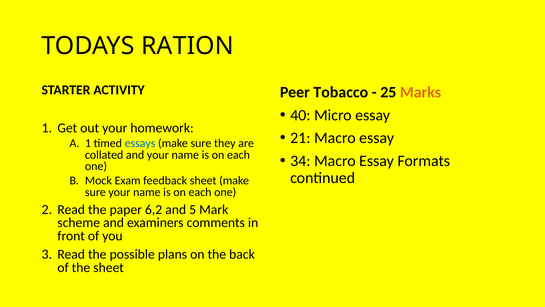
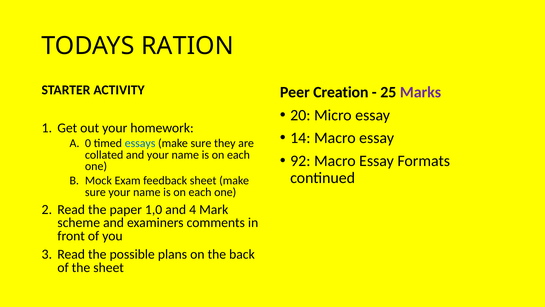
Tobacco: Tobacco -> Creation (341, 92)
Marks colour: orange -> purple (420, 92)
40: 40 -> 20 (300, 115)
21: 21 -> 14 (300, 138)
1: 1 -> 0 (88, 143)
34: 34 -> 92 (300, 161)
6,2: 6,2 -> 1,0 (154, 209)
5: 5 -> 4 (193, 209)
